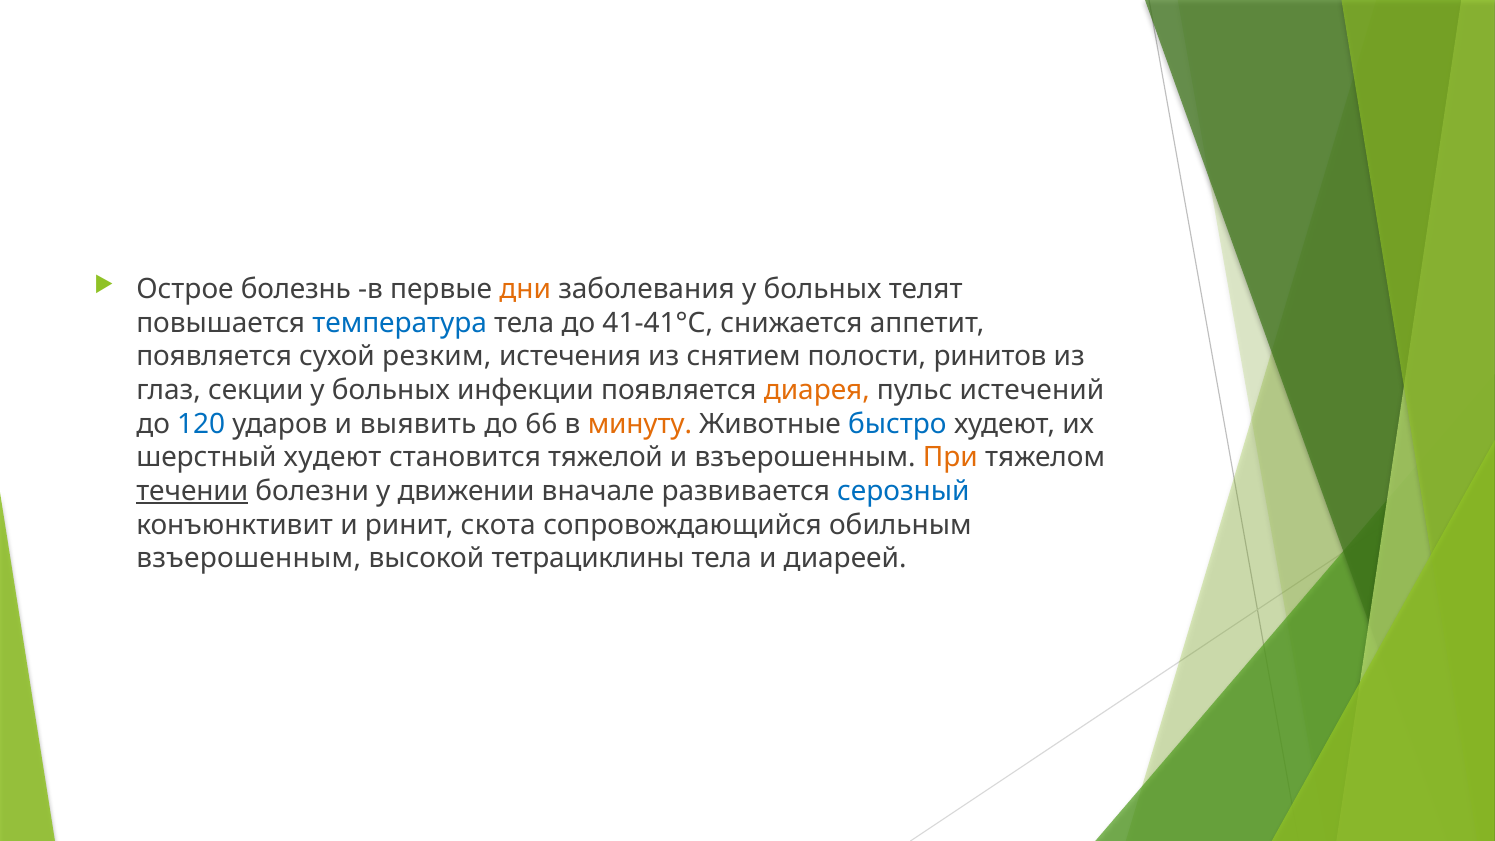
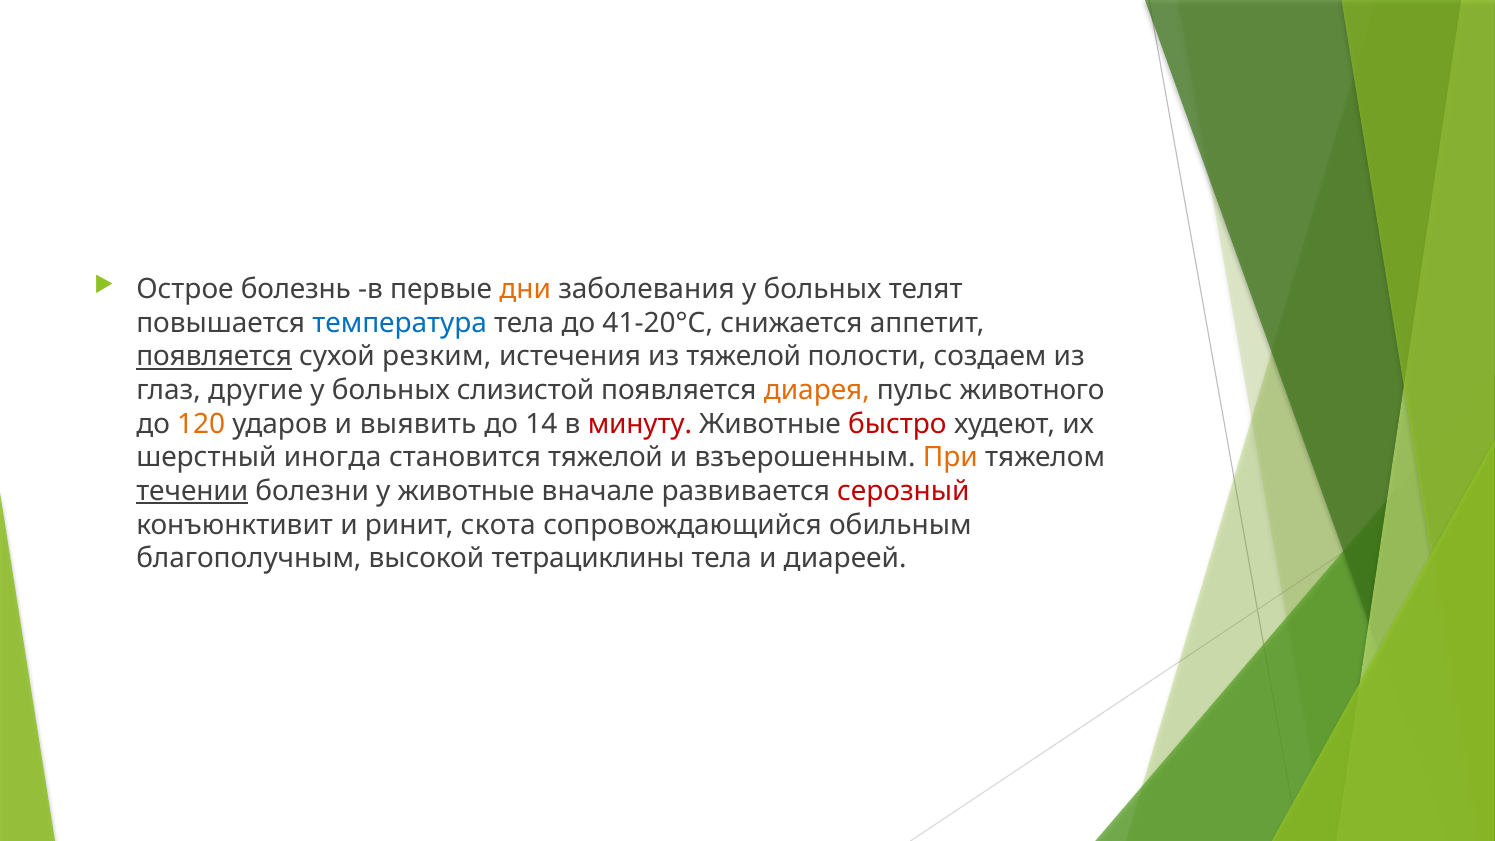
41-41°С: 41-41°С -> 41-20°С (658, 323)
появляется underline: none -> present (214, 357)
из снятием: снятием -> тяжелой (744, 357)
ринитов: ринитов -> создаем (990, 357)
секции: секции -> другие (256, 390)
инфекции: инфекции -> слизистой (526, 390)
истечений: истечений -> животного (1032, 390)
120 colour: blue -> orange (201, 424)
66: 66 -> 14 (541, 424)
минуту colour: orange -> red (640, 424)
быстро colour: blue -> red (897, 424)
шерстный худеют: худеют -> иногда (333, 458)
у движении: движении -> животные (466, 491)
серозный colour: blue -> red (903, 491)
взъерошенным: взъерошенным -> благополучным (249, 558)
